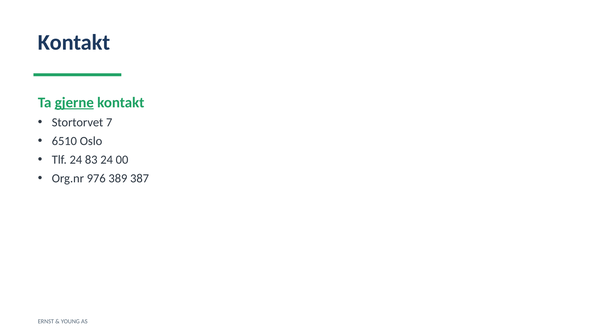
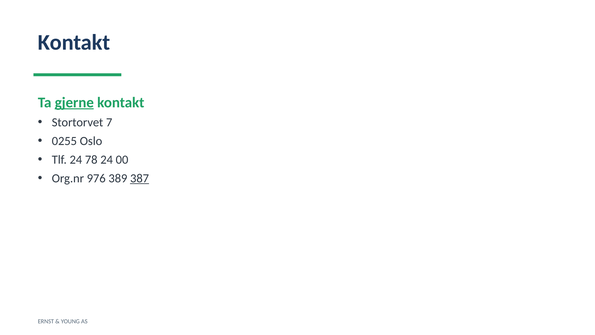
6510: 6510 -> 0255 (64, 141)
83: 83 -> 78 (91, 160)
387 underline: none -> present (140, 178)
